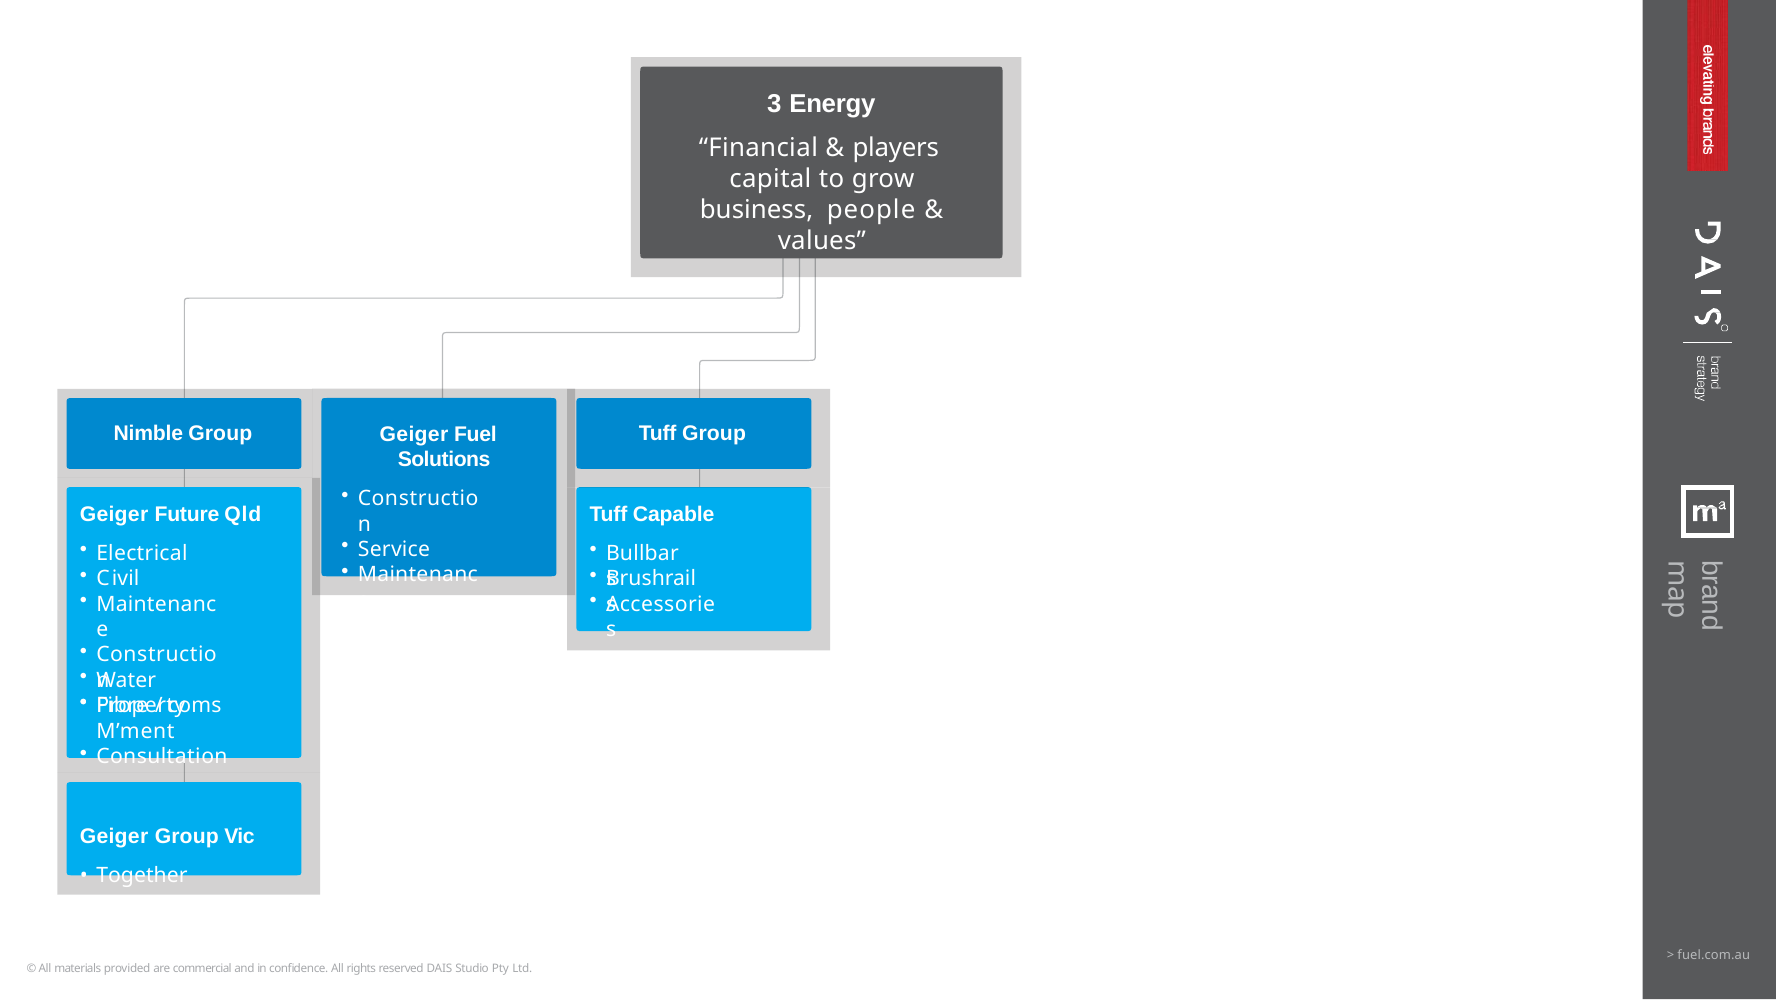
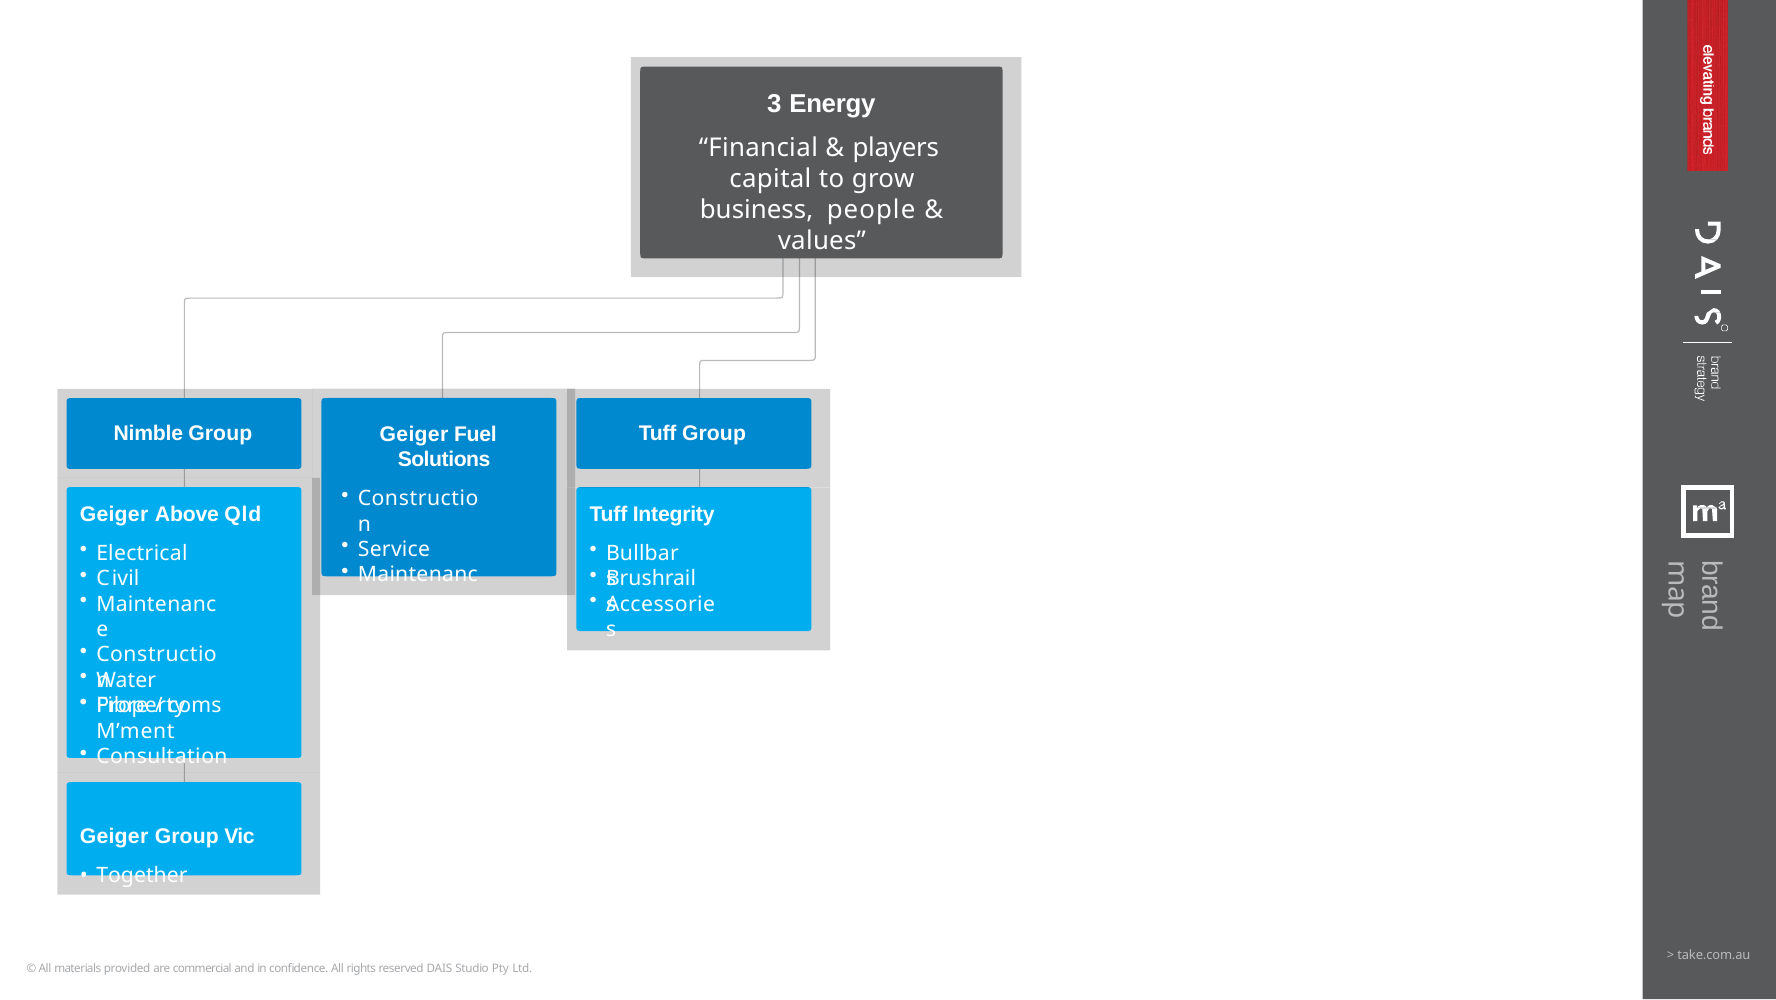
Capable: Capable -> Integrity (674, 514)
Future: Future -> Above (187, 514)
fuel.com.au: fuel.com.au -> take.com.au (1714, 955)
